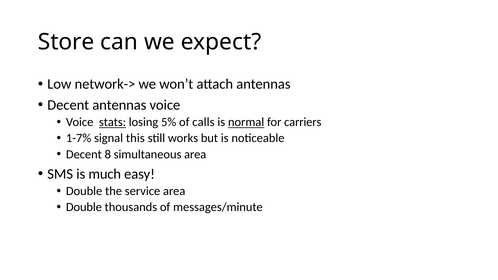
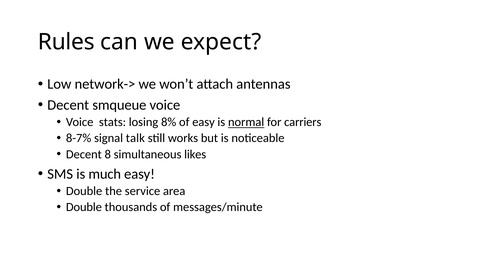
Store: Store -> Rules (66, 42)
Decent antennas: antennas -> smqueue (119, 105)
stats underline: present -> none (112, 122)
5%: 5% -> 8% (169, 122)
of calls: calls -> easy (204, 122)
1-7%: 1-7% -> 8-7% (79, 138)
this: this -> talk (135, 138)
simultaneous area: area -> likes (195, 154)
